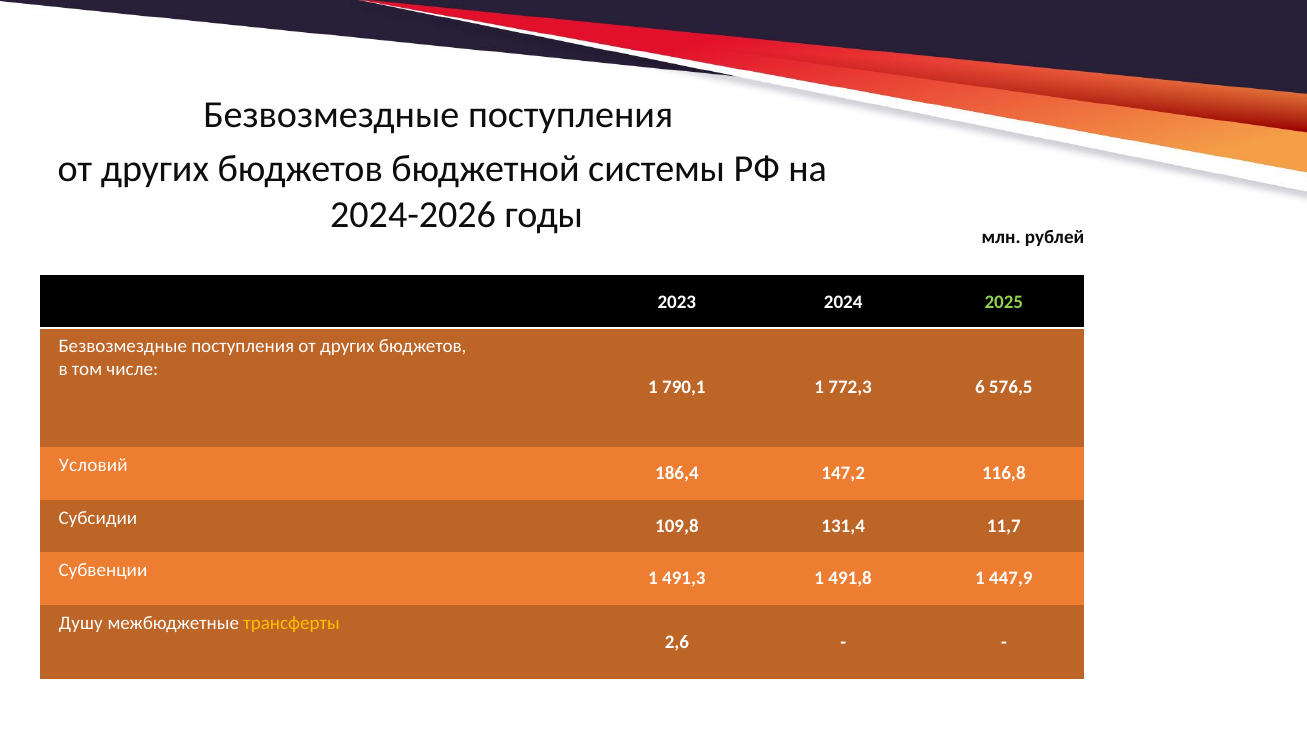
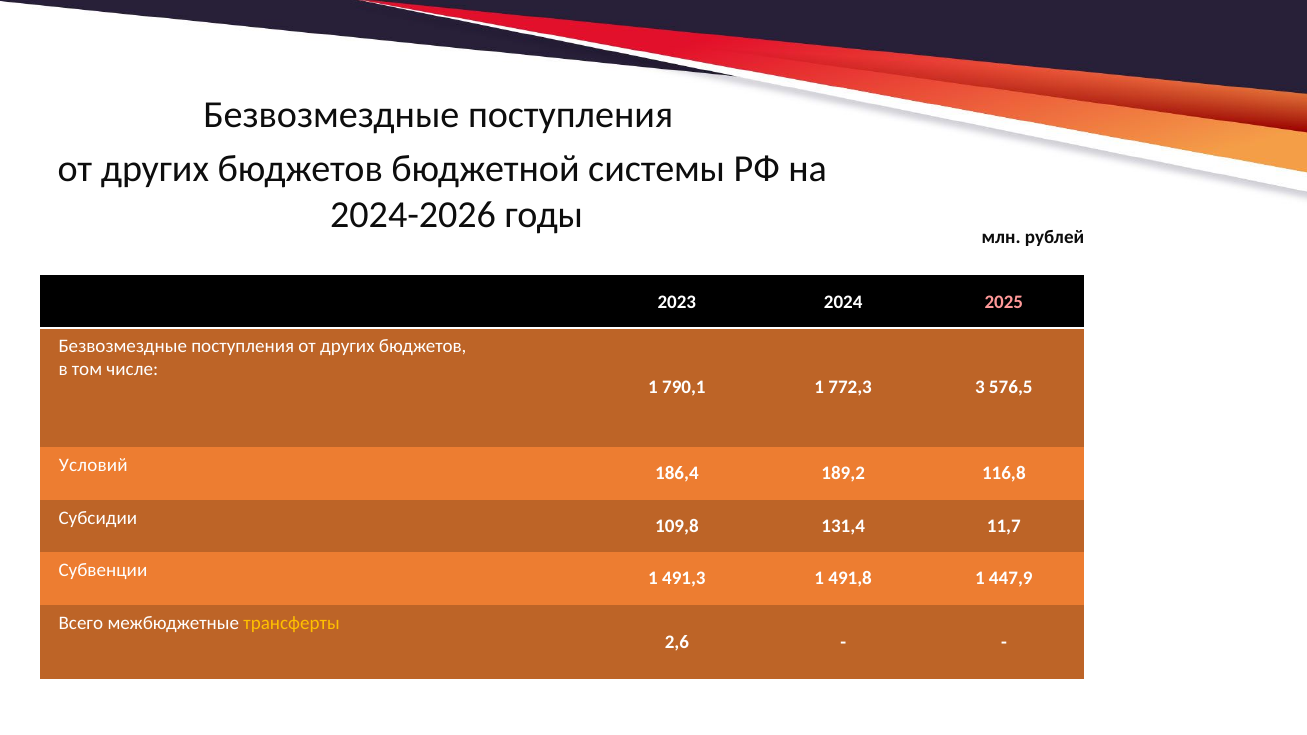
2025 colour: light green -> pink (1004, 302)
6: 6 -> 3 (980, 388)
147,2: 147,2 -> 189,2 (843, 474)
Душу: Душу -> Всего (81, 623)
